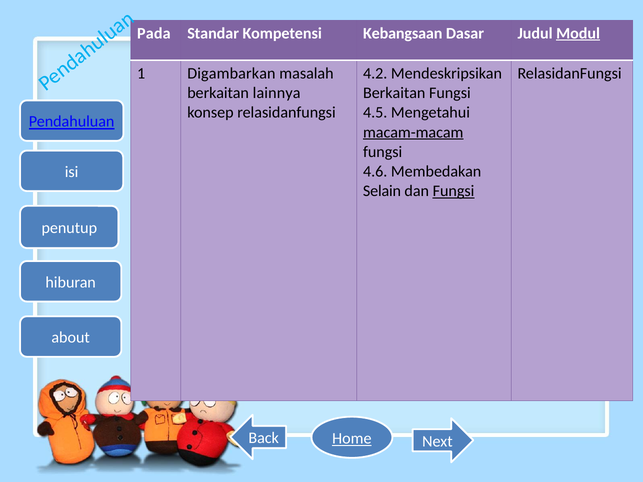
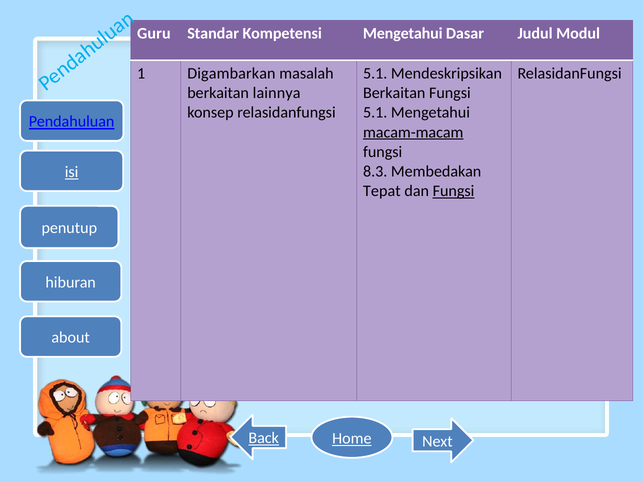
Pada: Pada -> Guru (154, 33)
Kompetensi Kebangsaan: Kebangsaan -> Mengetahui (403, 33)
Modul underline: present -> none (578, 33)
4.2: 4.2 -> 5.1 (375, 74)
4.5: 4.5 -> 5.1 (375, 113)
4.6: 4.6 -> 8.3 (375, 172)
isi underline: none -> present (72, 172)
Selain: Selain -> Tepat (382, 191)
Back underline: none -> present (264, 438)
